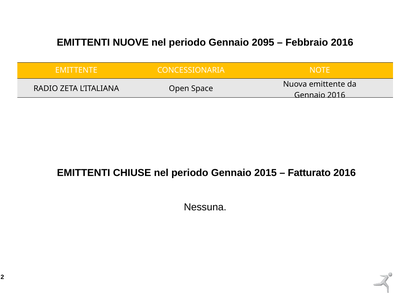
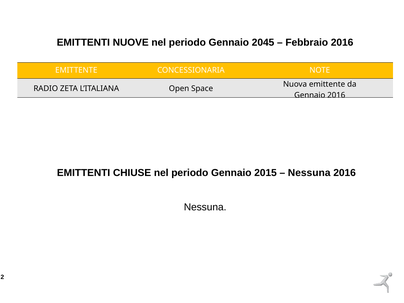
2095: 2095 -> 2045 (263, 43)
Fatturato: Fatturato -> Nessuna (309, 173)
